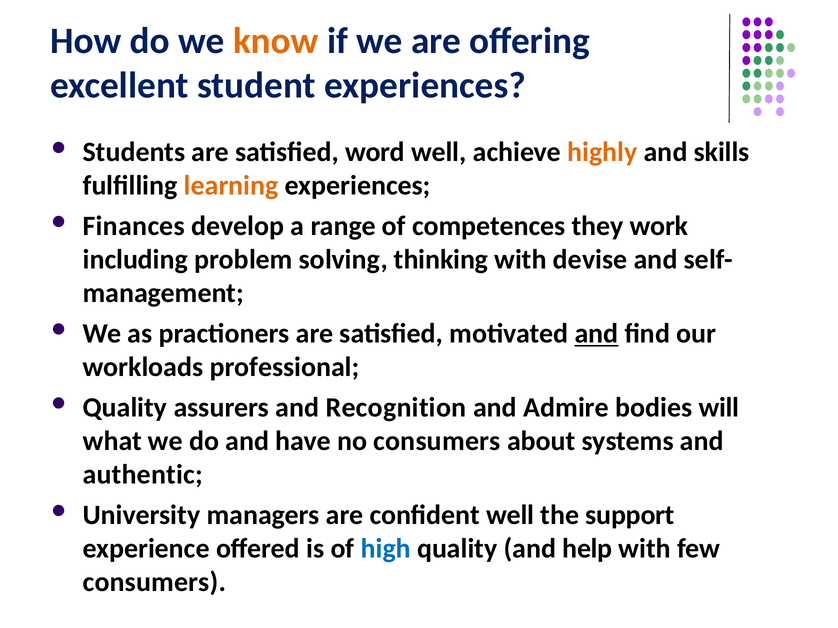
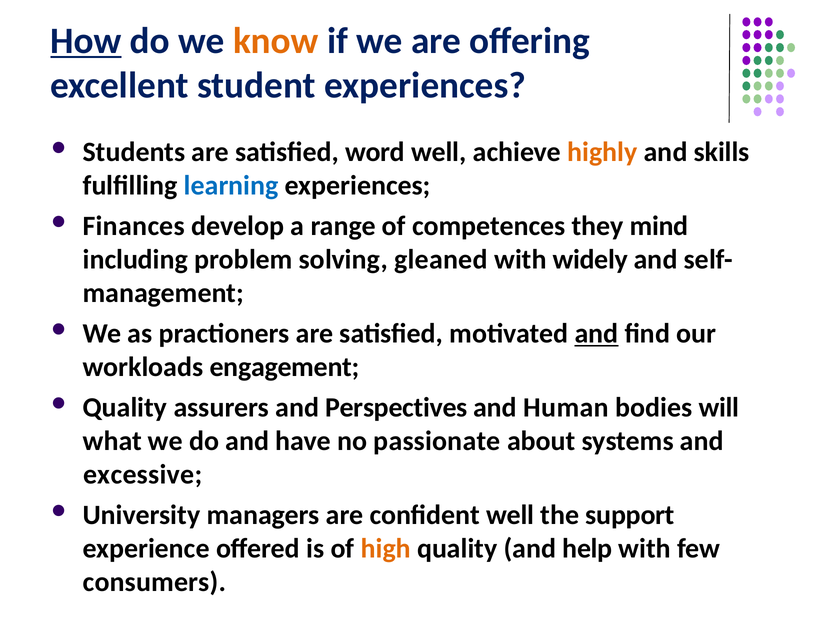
How underline: none -> present (86, 41)
learning colour: orange -> blue (231, 186)
work: work -> mind (659, 226)
thinking: thinking -> gleaned (441, 260)
devise: devise -> widely (590, 260)
professional: professional -> engagement (285, 368)
Recognition: Recognition -> Perspectives (396, 408)
Admire: Admire -> Human (566, 408)
no consumers: consumers -> passionate (437, 442)
authentic: authentic -> excessive (143, 475)
high colour: blue -> orange (386, 549)
